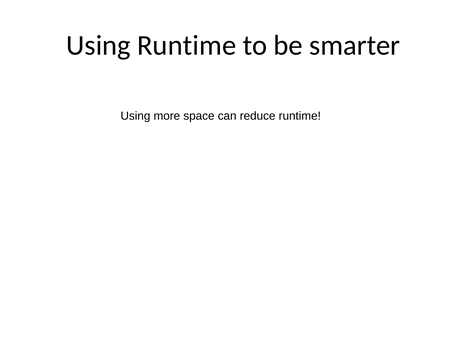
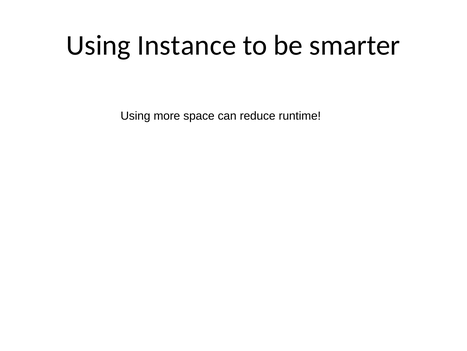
Using Runtime: Runtime -> Instance (187, 45)
